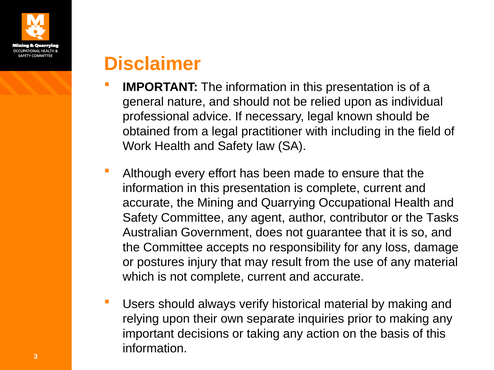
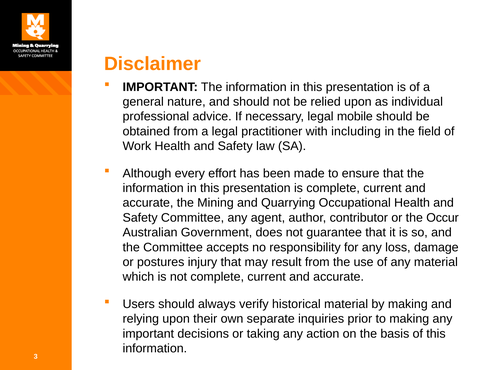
known: known -> mobile (355, 117)
Tasks: Tasks -> Occur (443, 218)
